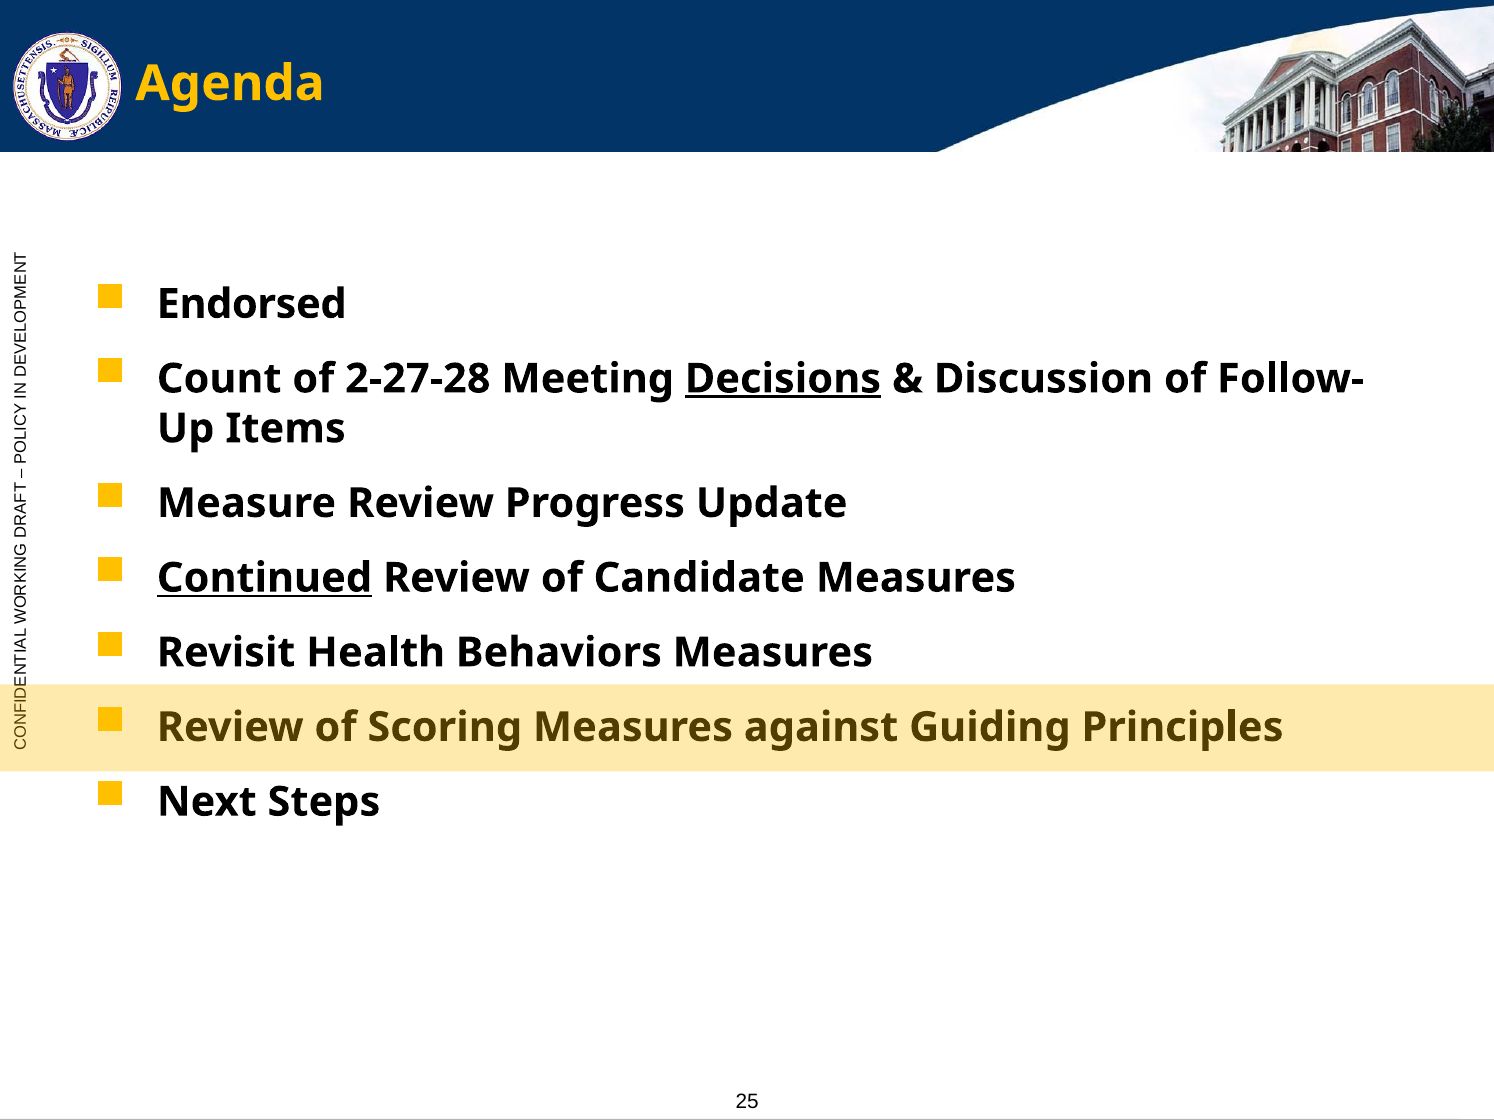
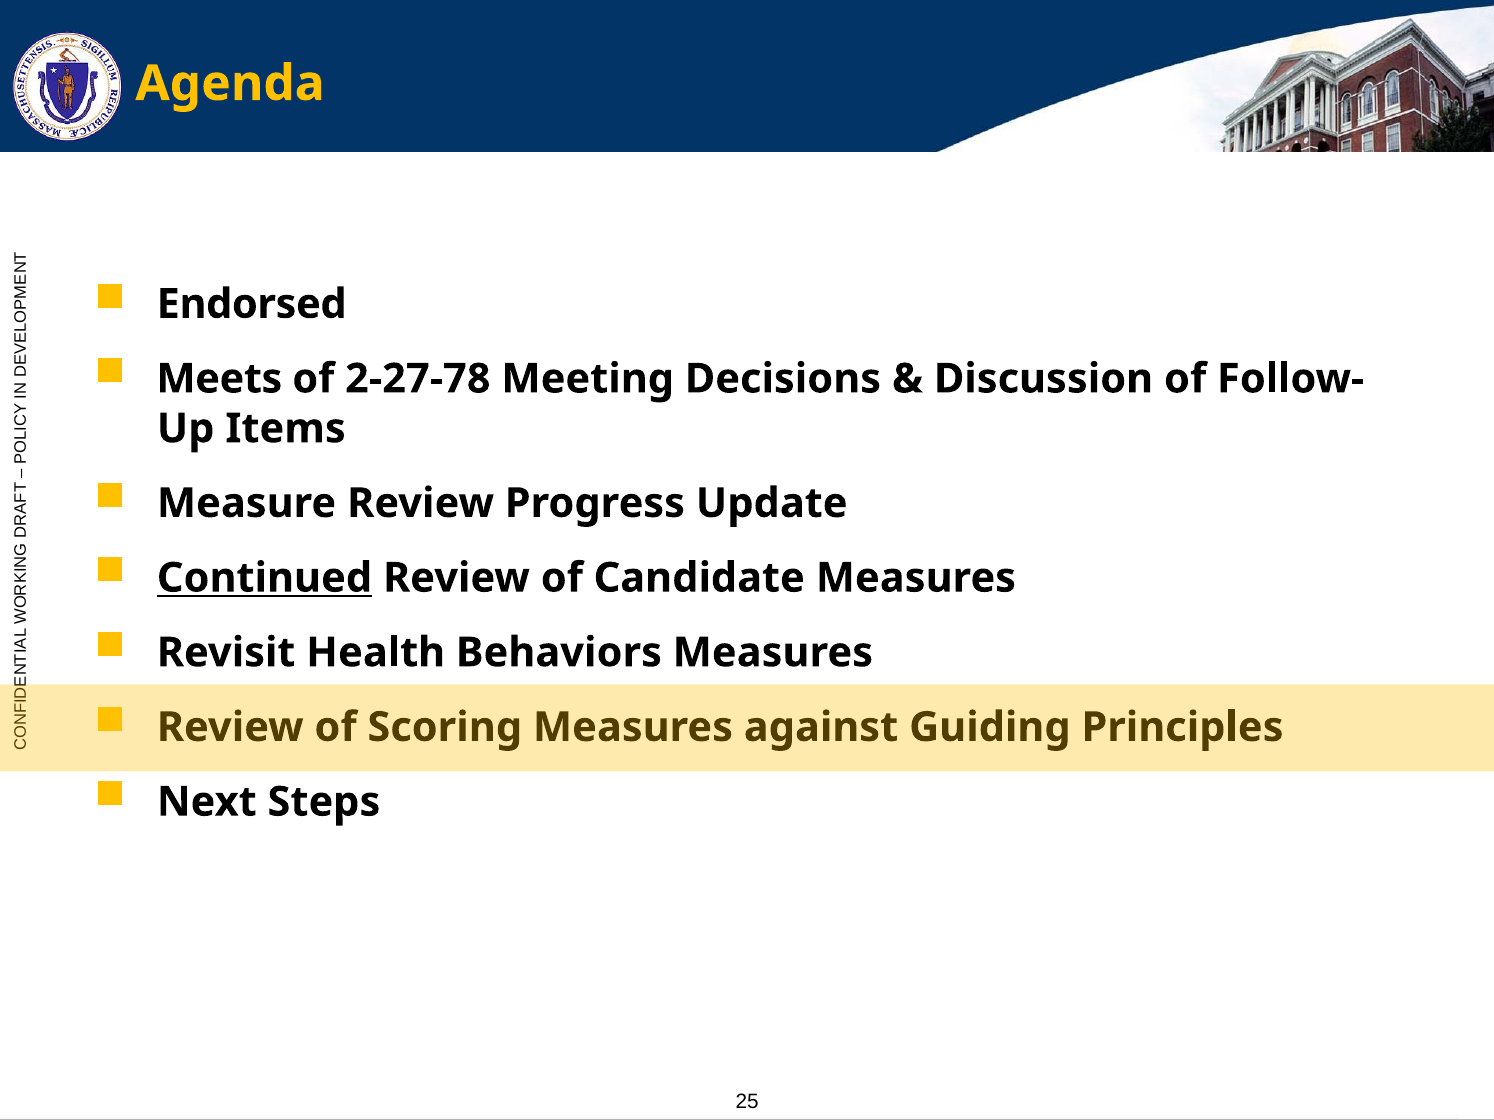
Count: Count -> Meets (219, 379)
2-27-28: 2-27-28 -> 2-27-78 (418, 379)
Decisions underline: present -> none (783, 379)
